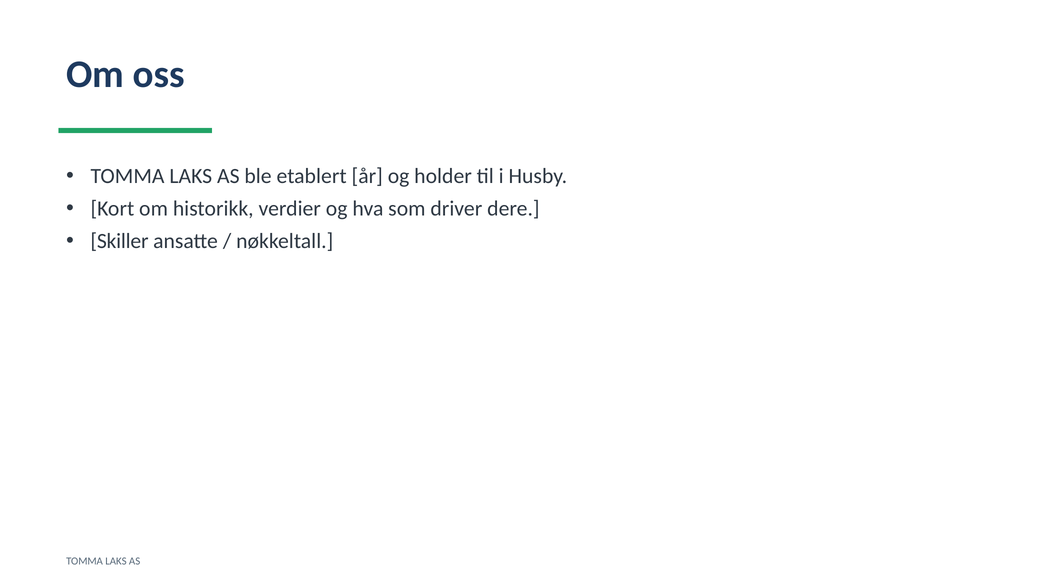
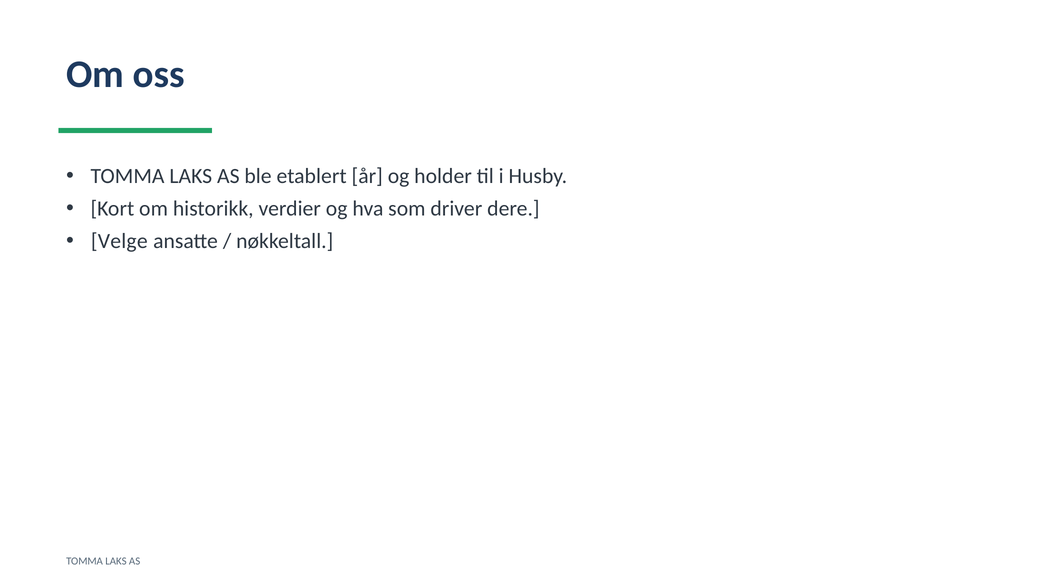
Skiller: Skiller -> Velge (119, 241)
